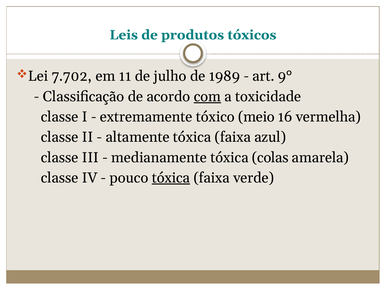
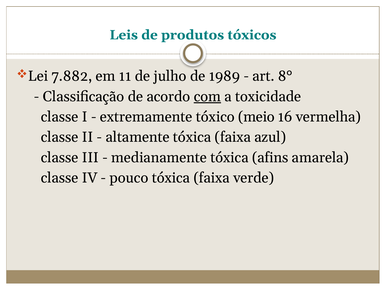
7.702: 7.702 -> 7.882 (72, 76)
9°: 9° -> 8° (285, 76)
colas: colas -> afins (270, 157)
tóxica underline: present -> none (171, 178)
